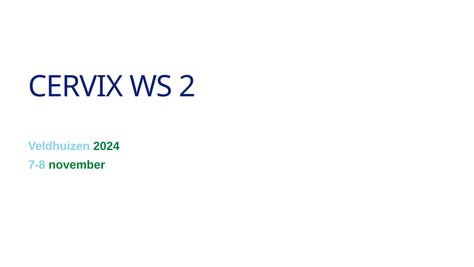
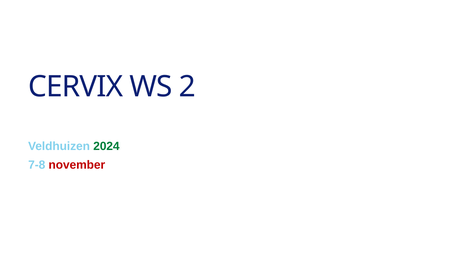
november colour: green -> red (77, 165)
